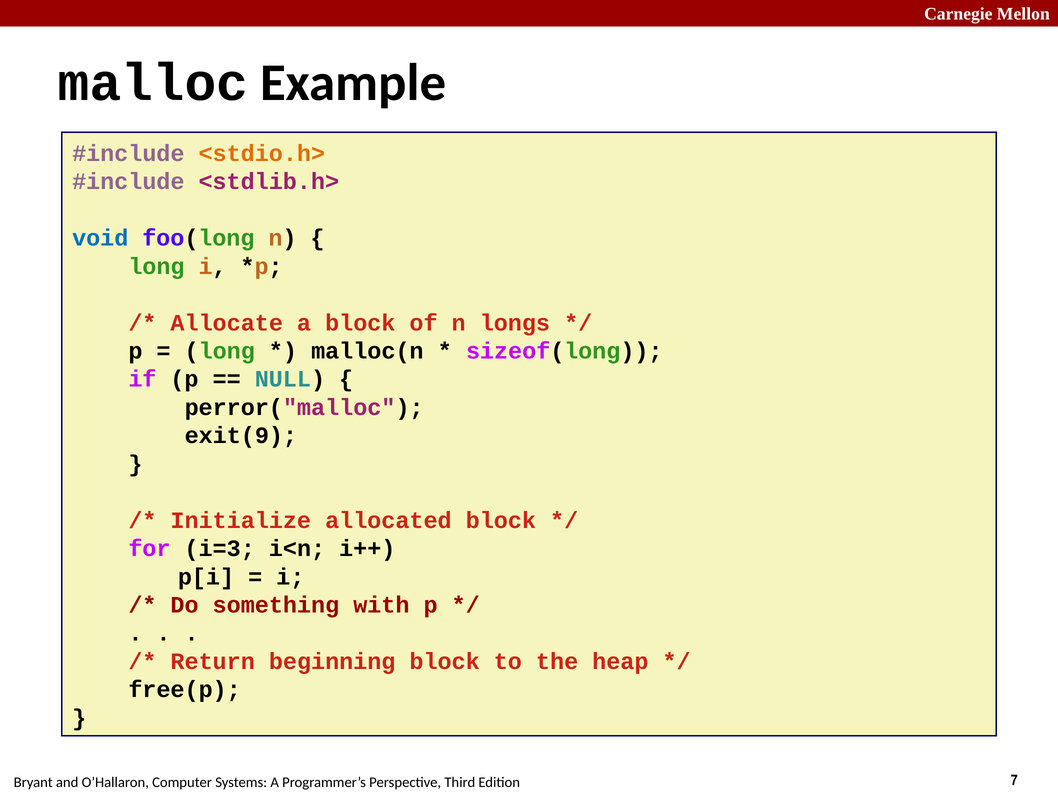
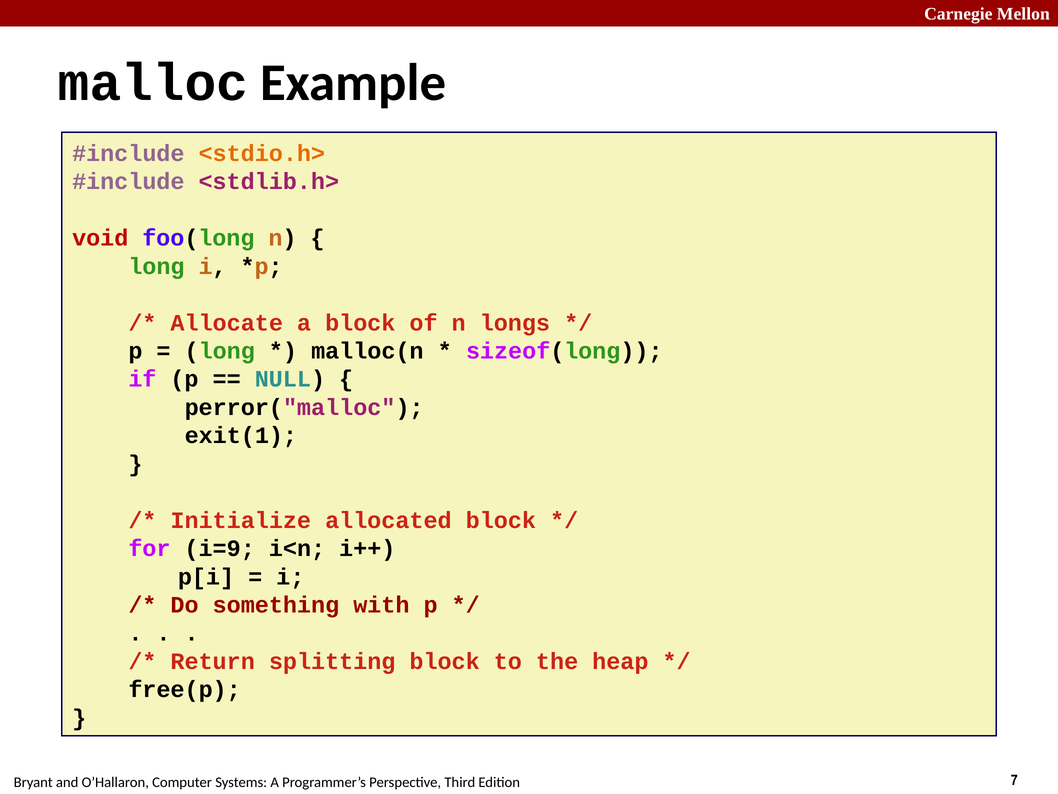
void colour: blue -> red (100, 238)
exit(9: exit(9 -> exit(1 (241, 435)
i=3: i=3 -> i=9 (220, 548)
beginning: beginning -> splitting (332, 661)
